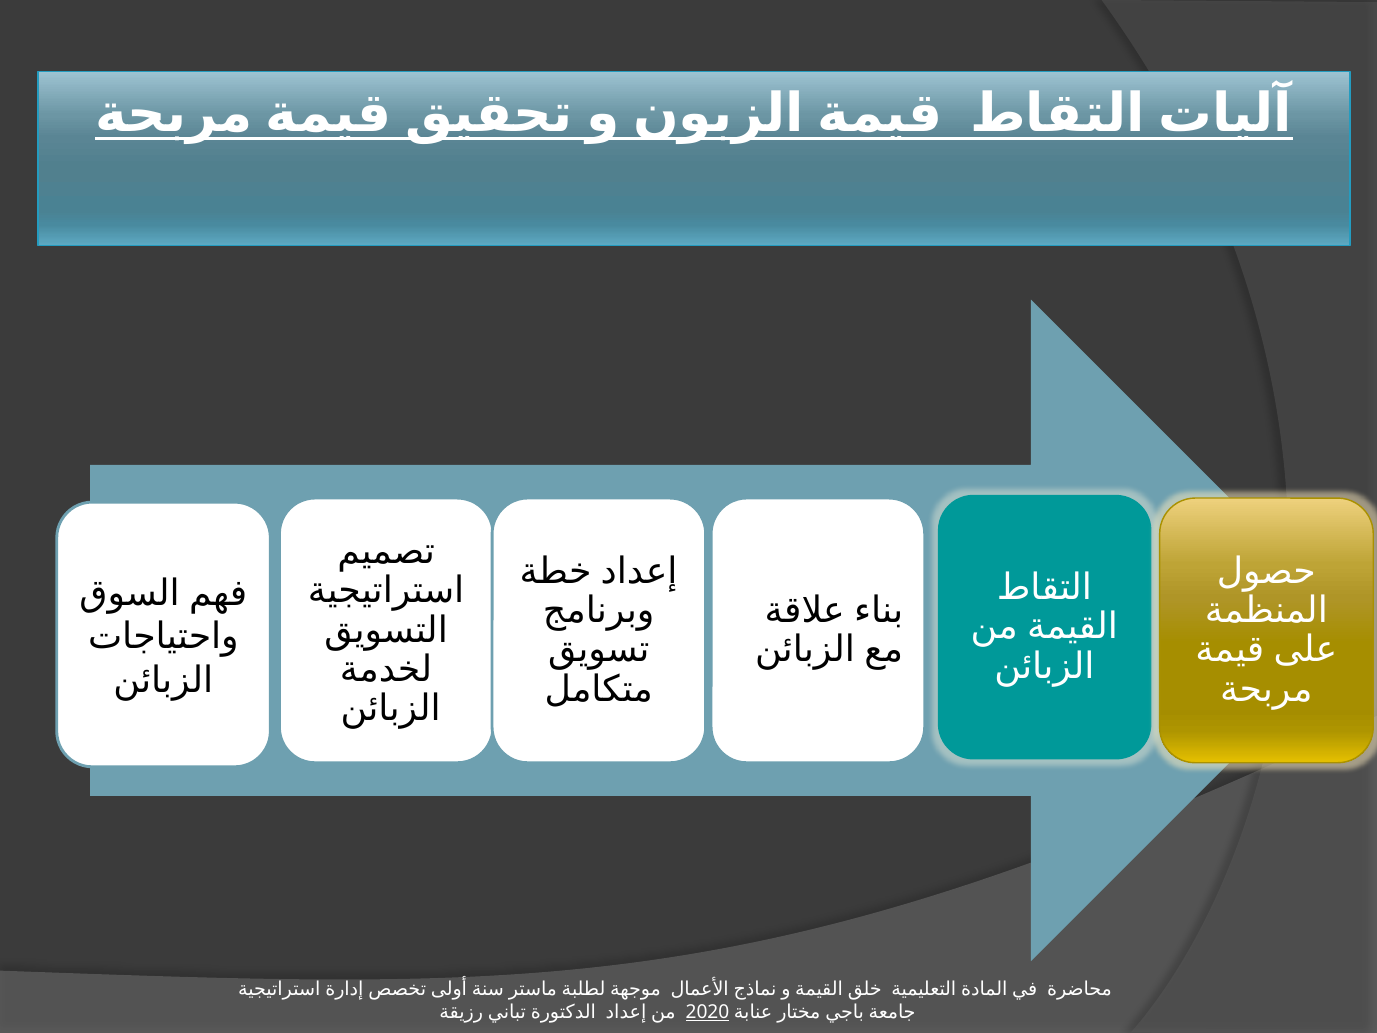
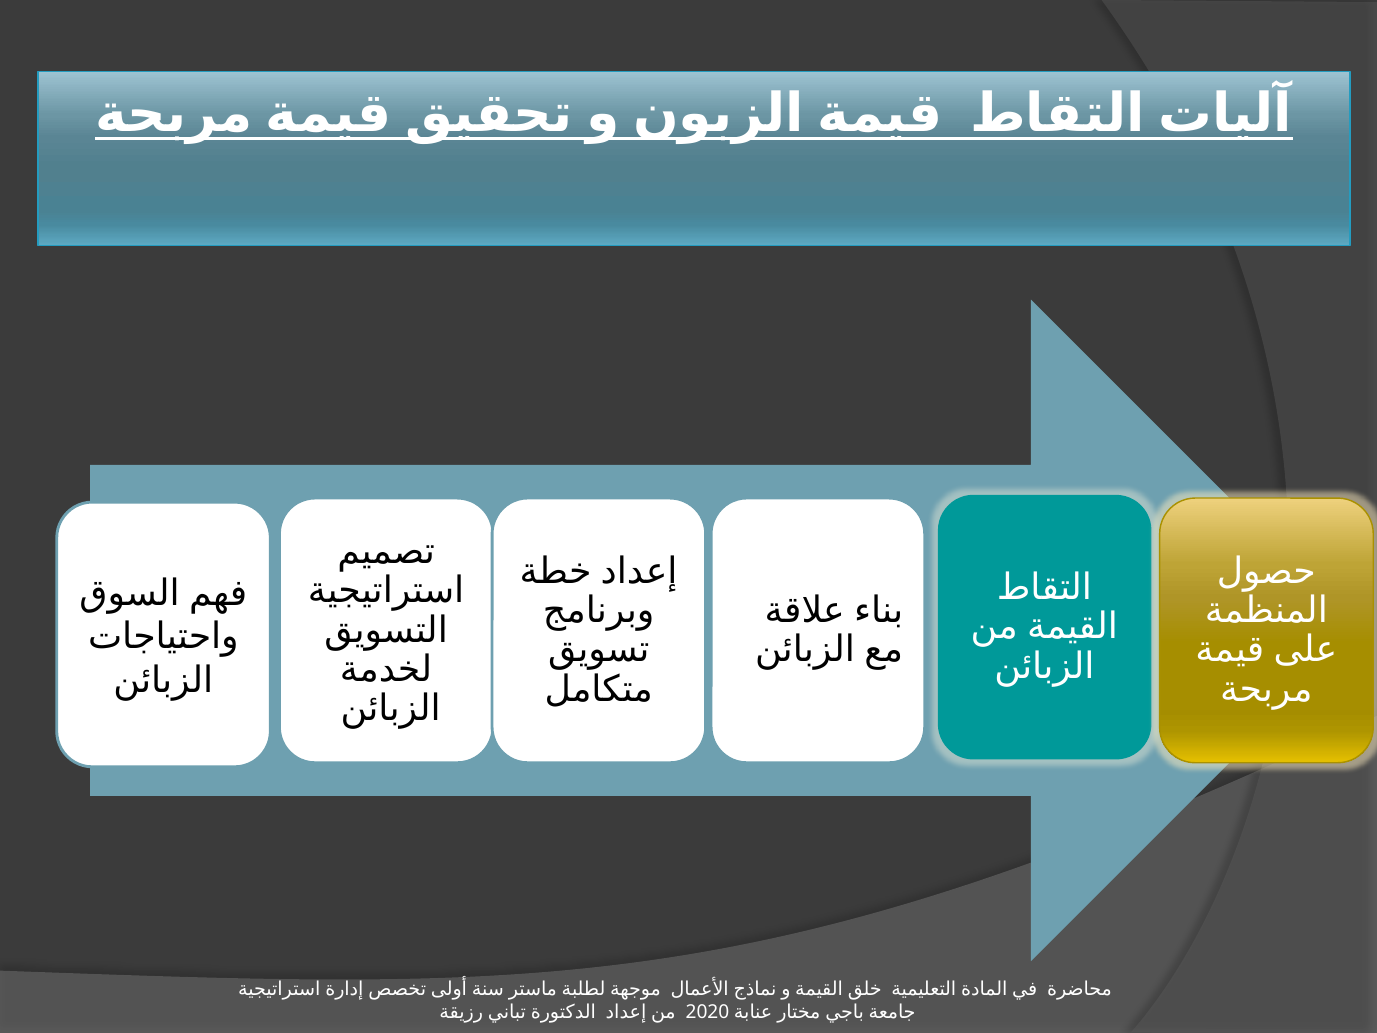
2020 underline: present -> none (707, 1012)
